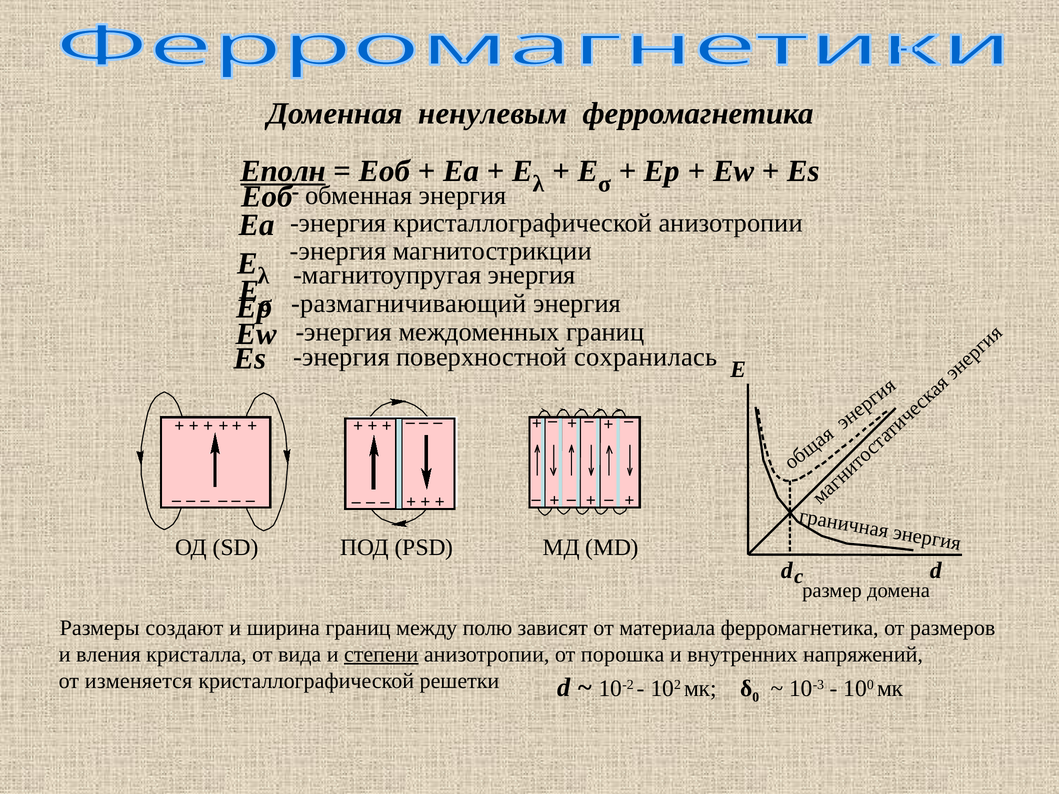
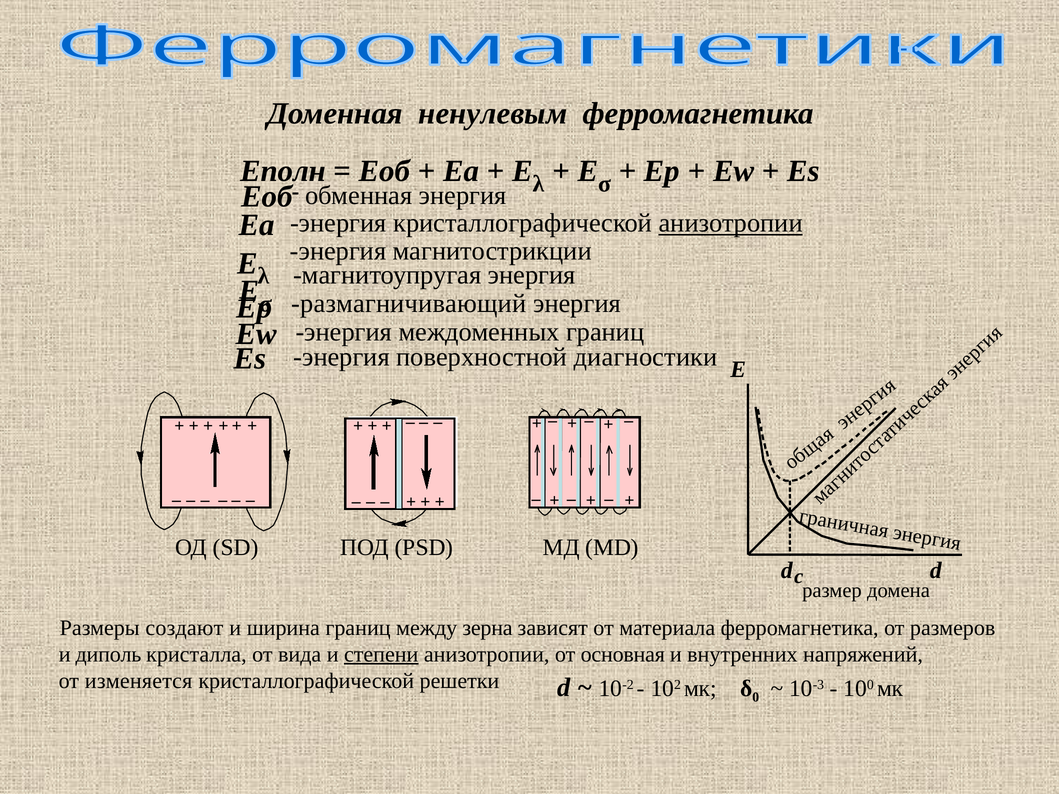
Еполн underline: present -> none (283, 171)
анизотропии underline: none -> present (731, 223)
сохранилась: сохранилась -> диагностики (646, 357)
полю: полю -> зерна (488, 628)
вления: вления -> диполь (109, 654)
порошка: порошка -> основная (623, 654)
